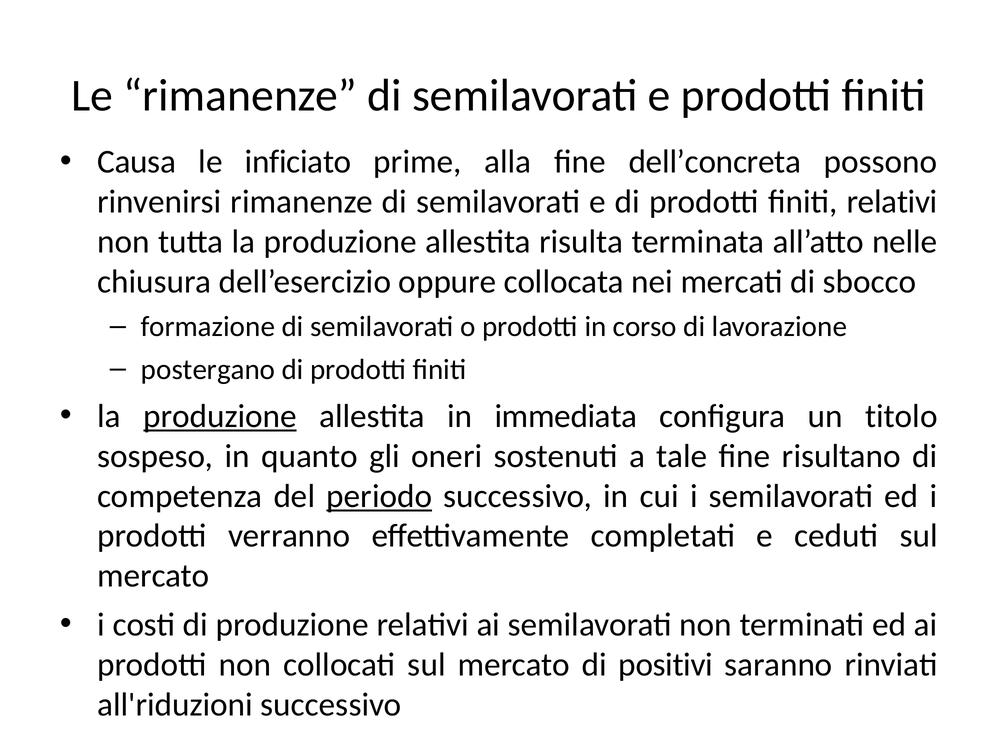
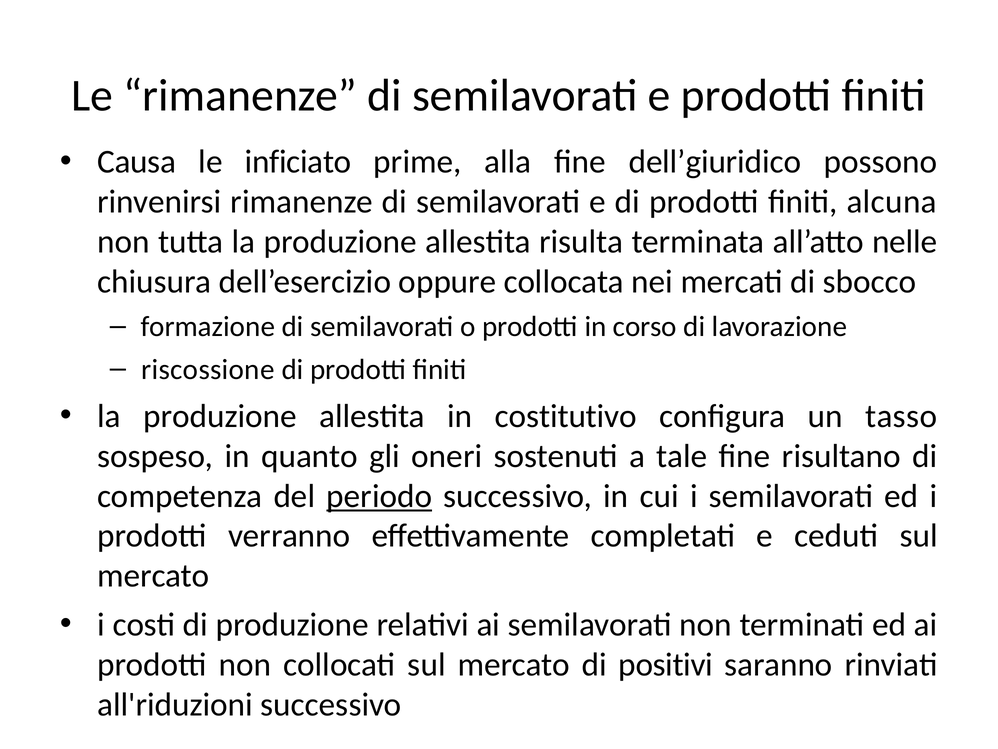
dell’concreta: dell’concreta -> dell’giuridico (715, 162)
finiti relativi: relativi -> alcuna (892, 202)
postergano: postergano -> riscossione (208, 369)
produzione underline: present -> none (220, 416)
immediata: immediata -> costitutivo (566, 416)
titolo: titolo -> tasso (901, 416)
